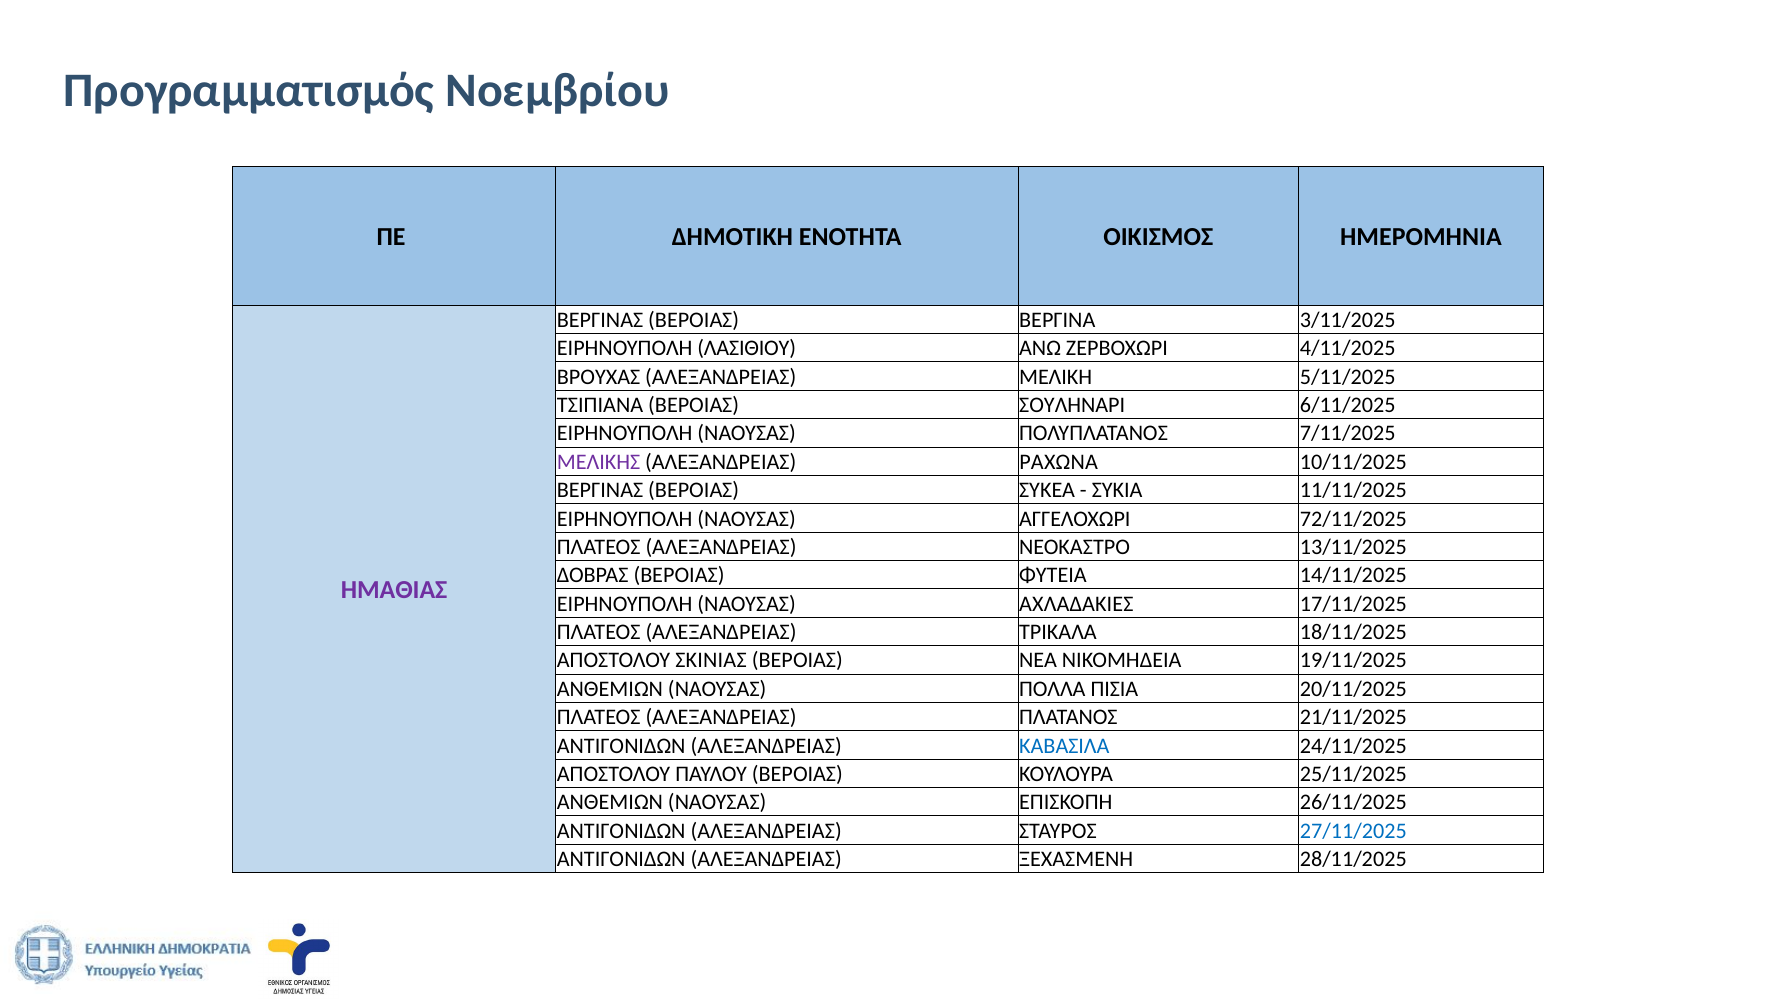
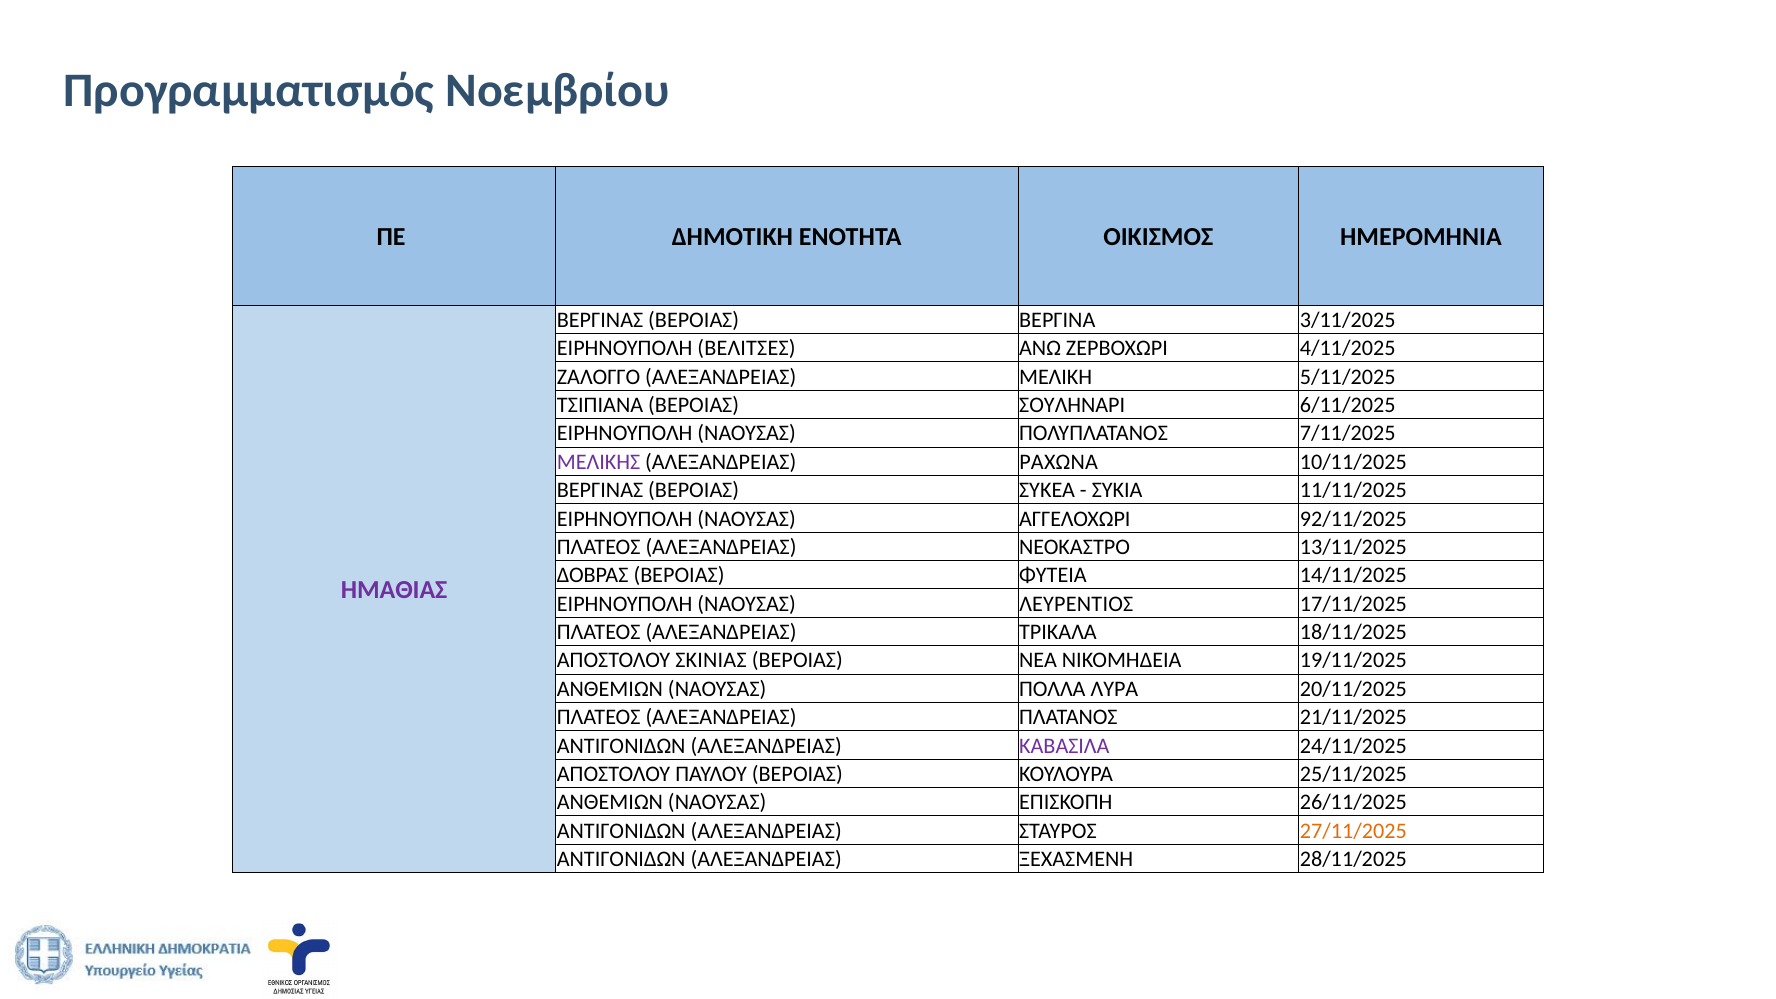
ΛΑΣΙΘΙΟΥ: ΛΑΣΙΘΙΟΥ -> ΒΕΛΙΤΣΕΣ (747, 349)
ΒΡΟΥΧΑΣ: ΒΡΟΥΧΑΣ -> ΖΑΛΟΓΓΟ (599, 377)
72/11/2025: 72/11/2025 -> 92/11/2025 (1353, 519)
ΑΧΛΑΔΑΚΙΕΣ: ΑΧΛΑΔΑΚΙΕΣ -> ΛΕΥΡΕΝΤΙΟΣ (1076, 604)
ΠΙΣΙΑ: ΠΙΣΙΑ -> ΛΥΡΑ (1114, 689)
ΚΑΒΑΣΙΛΑ colour: blue -> purple (1064, 746)
27/11/2025 colour: blue -> orange (1353, 831)
